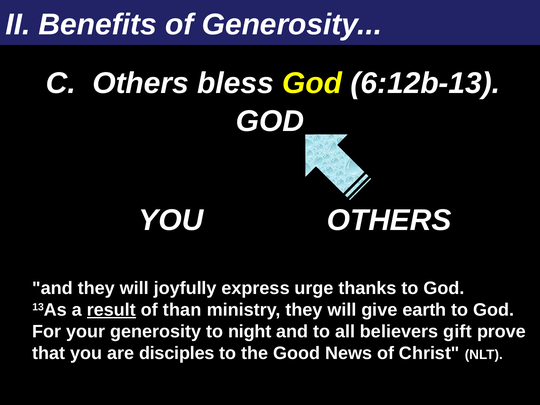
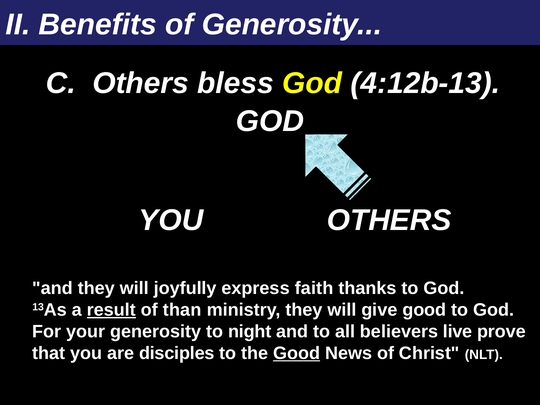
6:12b-13: 6:12b-13 -> 4:12b-13 (425, 83)
urge: urge -> faith (314, 288)
give earth: earth -> good (424, 310)
gift: gift -> live (458, 332)
Good underline: none -> present (297, 353)
